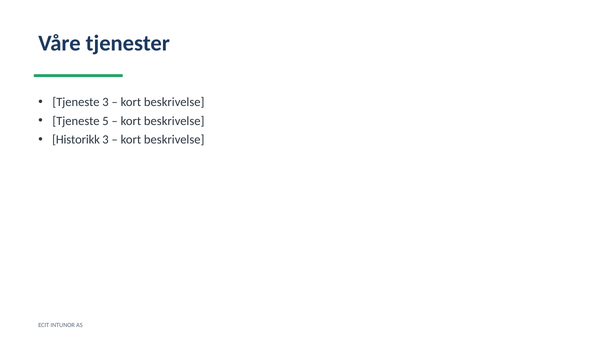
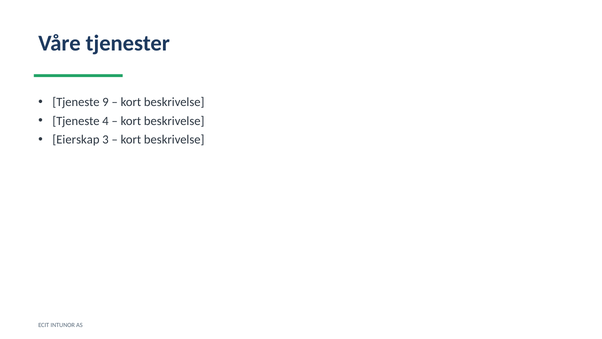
Tjeneste 3: 3 -> 9 (106, 102)
5: 5 -> 4 (106, 121)
Historikk: Historikk -> Eierskap (76, 140)
